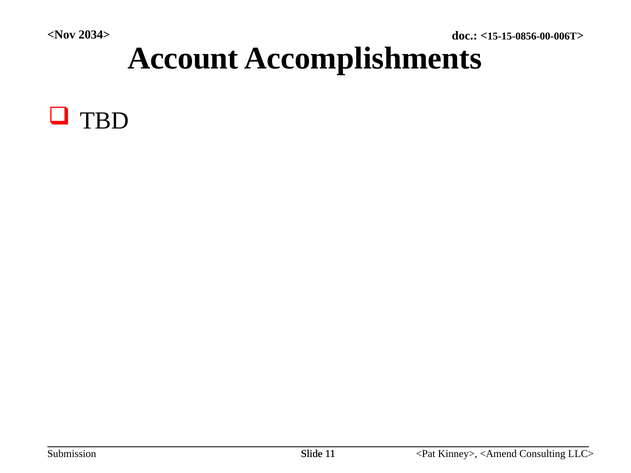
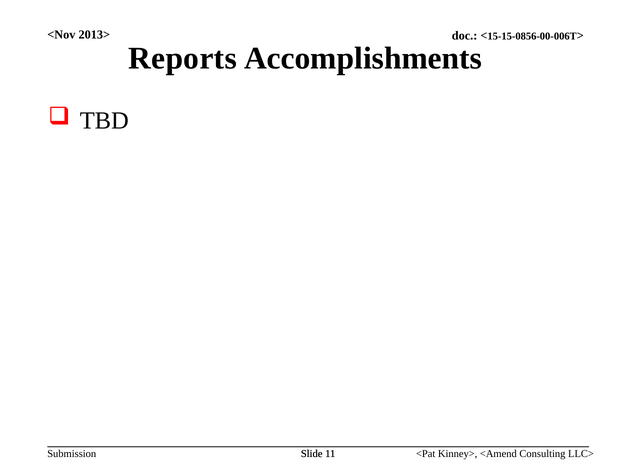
2034>: 2034> -> 2013> (94, 35)
Account: Account -> Reports (183, 58)
